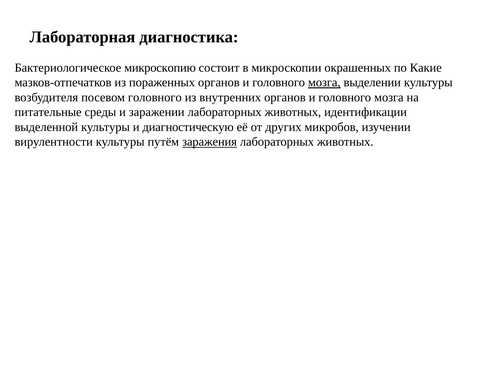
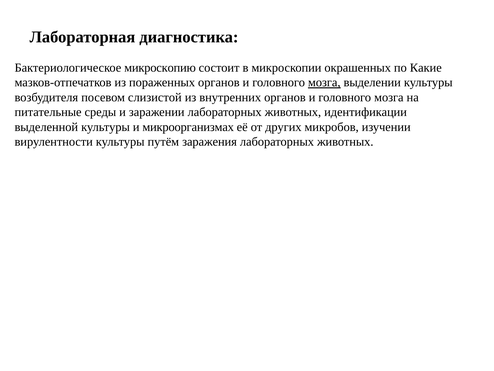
посевом головного: головного -> слизистой (155, 97)
диагностическую: диагностическую -> микроорганизмах (188, 127)
заражения underline: present -> none (210, 142)
